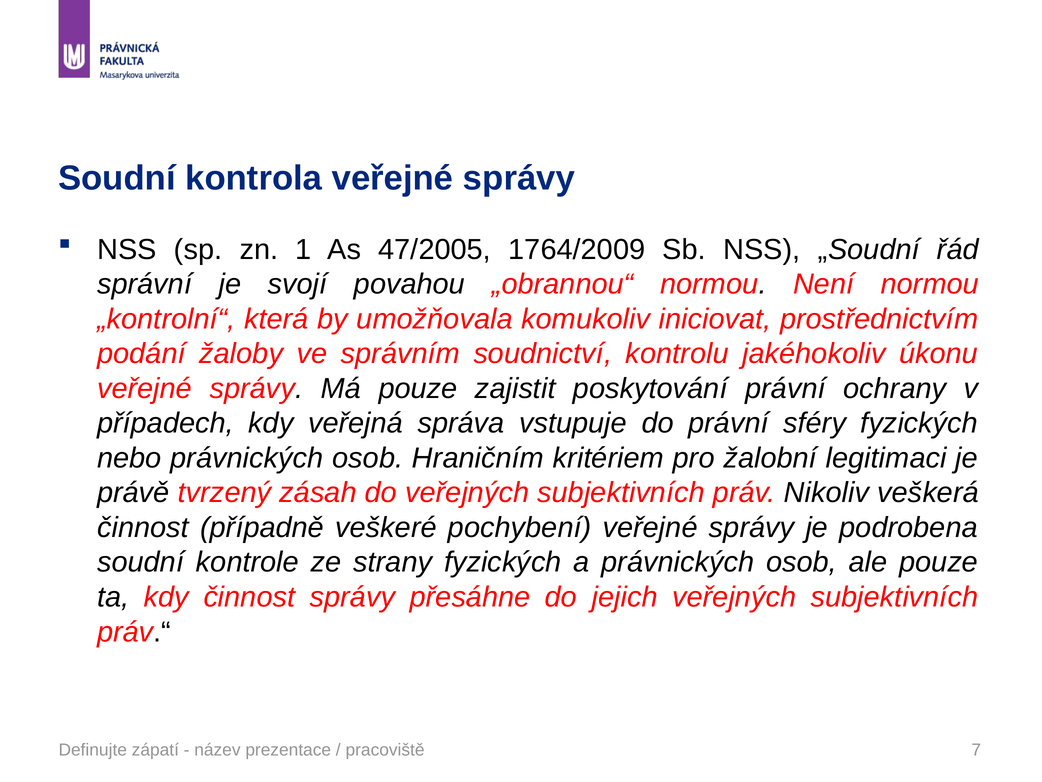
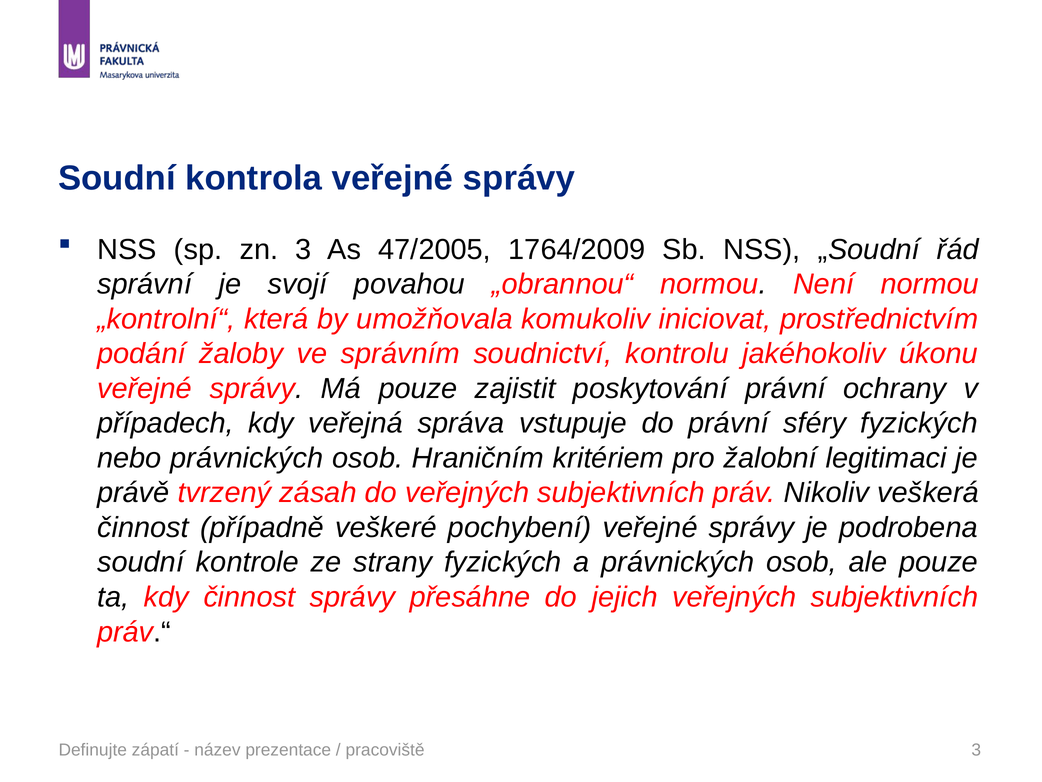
zn 1: 1 -> 3 (303, 249)
pracoviště 7: 7 -> 3 (976, 750)
